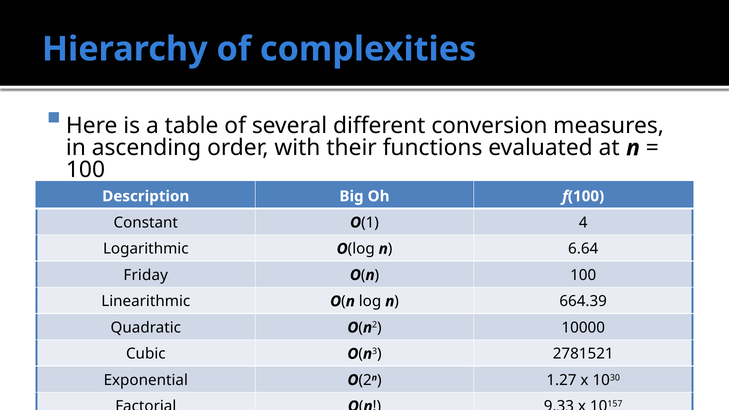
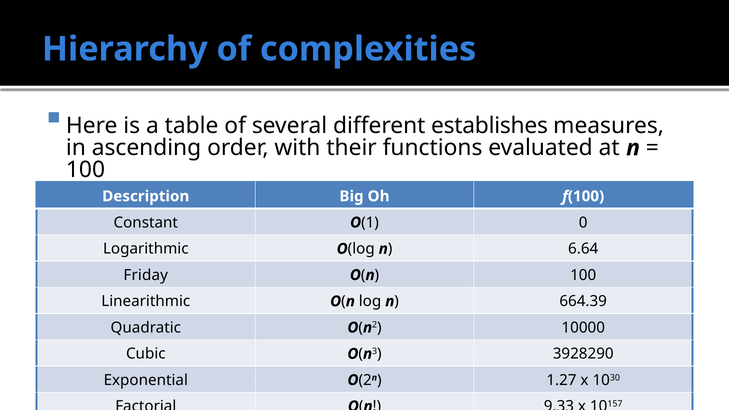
conversion: conversion -> establishes (489, 126)
4: 4 -> 0 (583, 223)
2781521: 2781521 -> 3928290 (583, 354)
